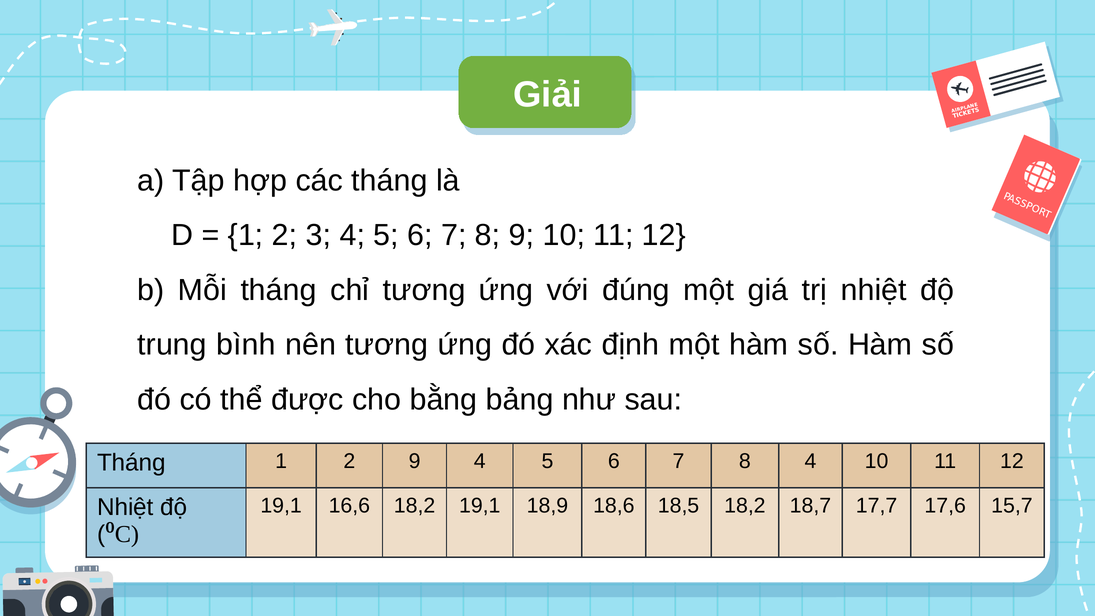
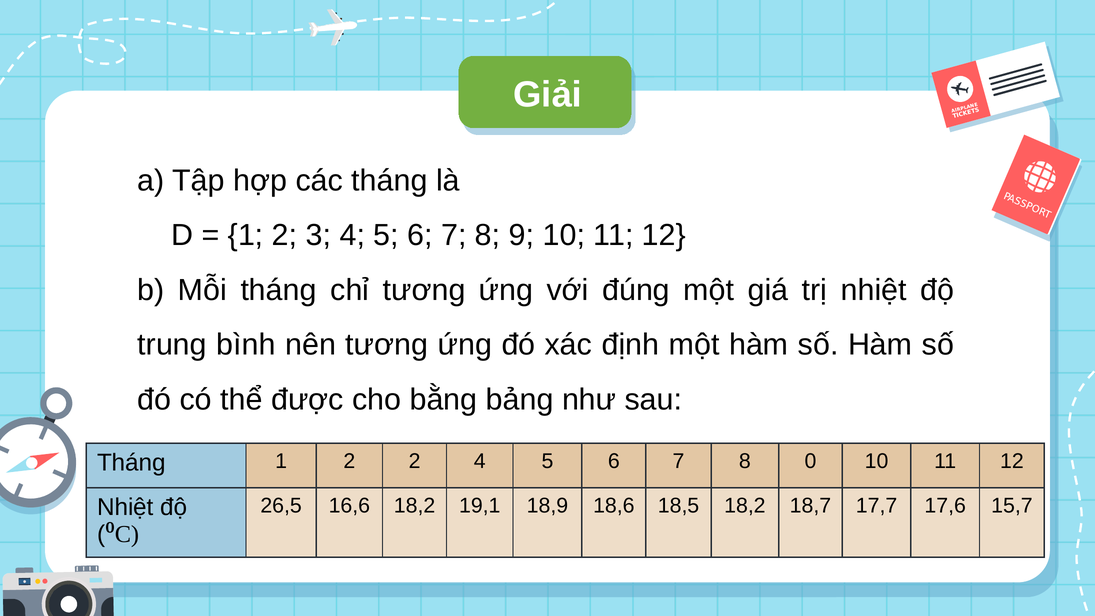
2 9: 9 -> 2 (415, 461)
8 4: 4 -> 0 (810, 461)
19,1: 19,1 -> 26,5 (281, 506)
